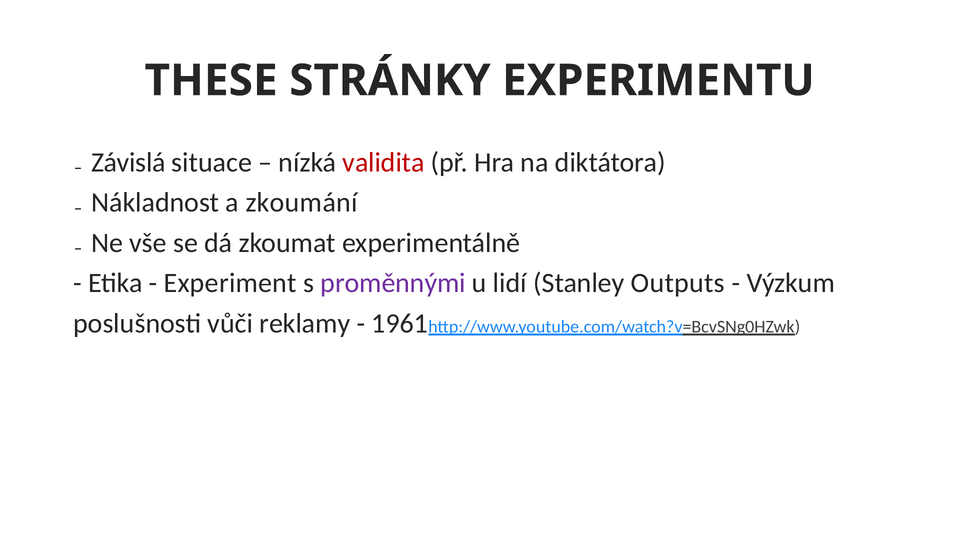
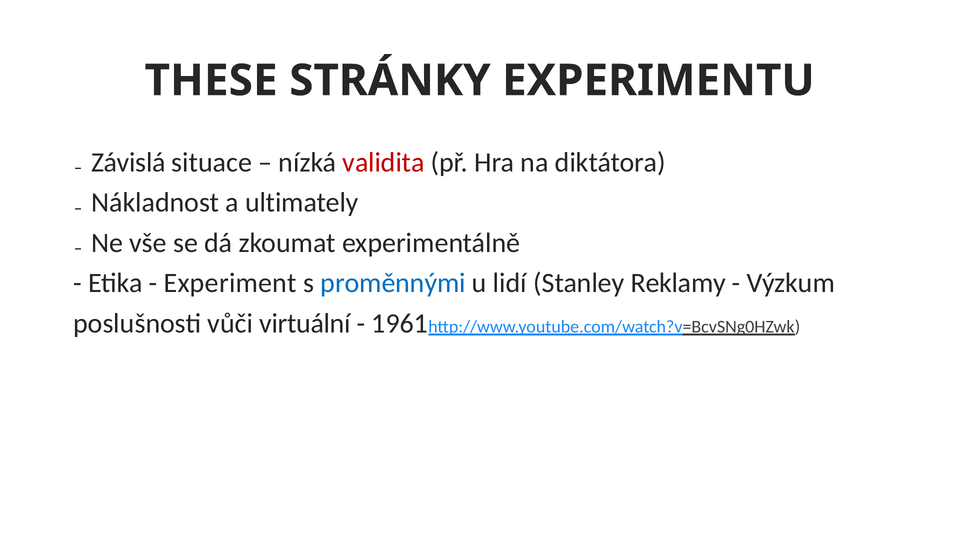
zkoumání: zkoumání -> ultimately (302, 203)
proměnnými colour: purple -> blue (393, 283)
Outputs: Outputs -> Reklamy (678, 283)
reklamy: reklamy -> virtuální (305, 323)
